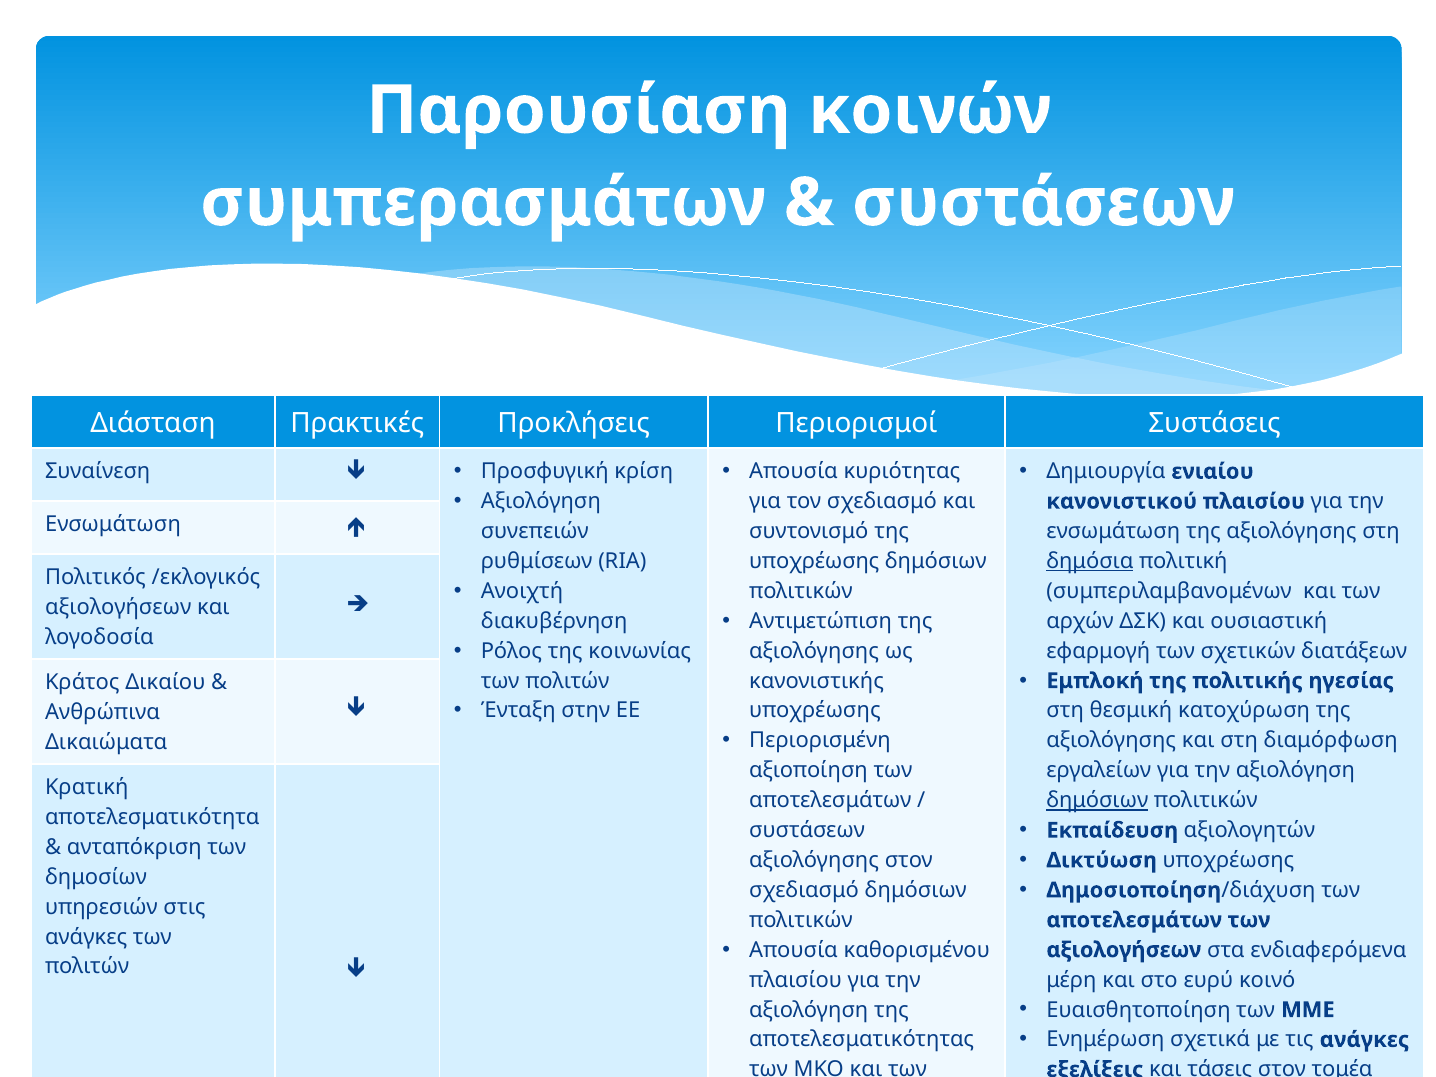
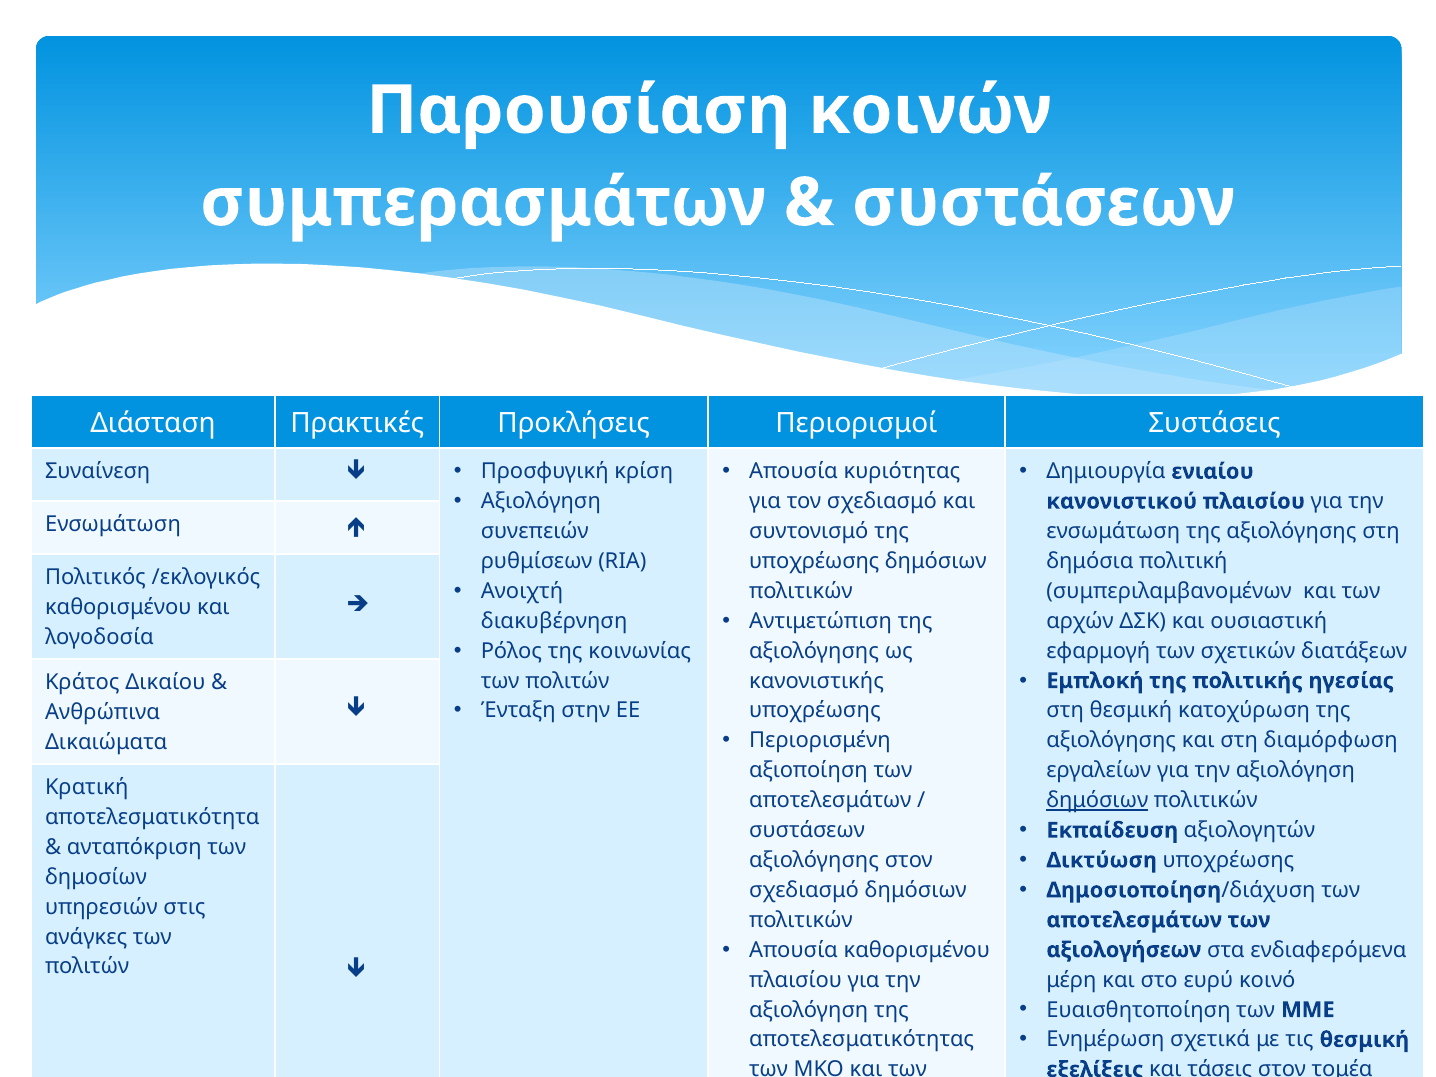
δημόσια underline: present -> none (1090, 561)
αξιολογήσεων: αξιολογήσεων -> καθορισμένου (118, 608)
τις ανάγκες: ανάγκες -> θεσμική (1364, 1040)
